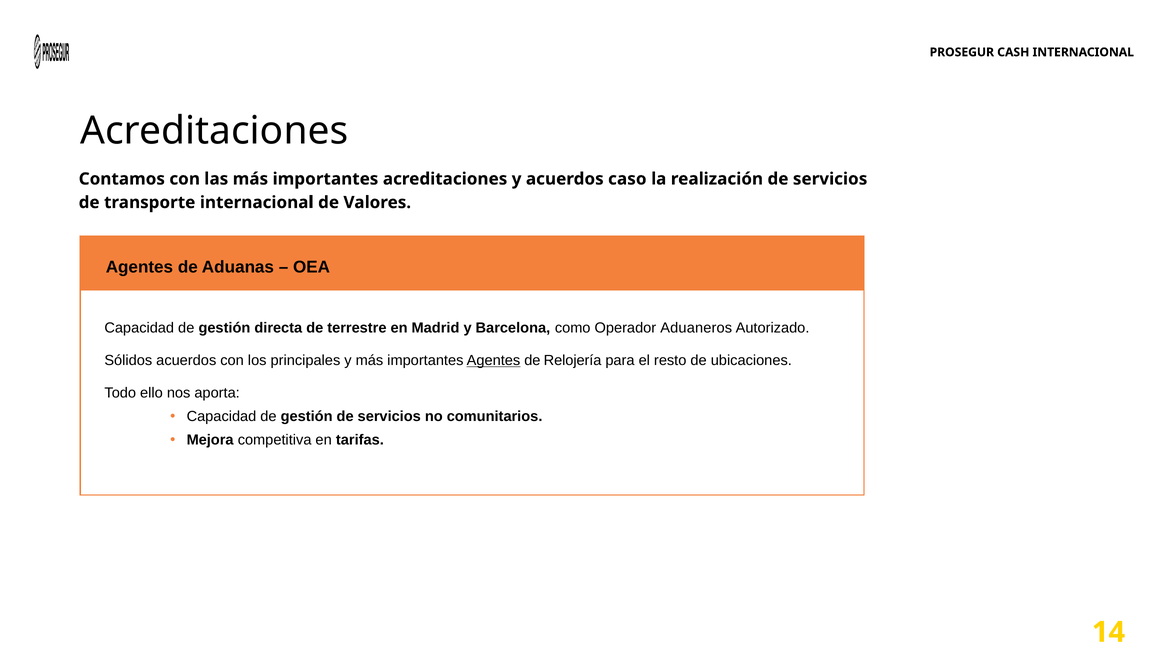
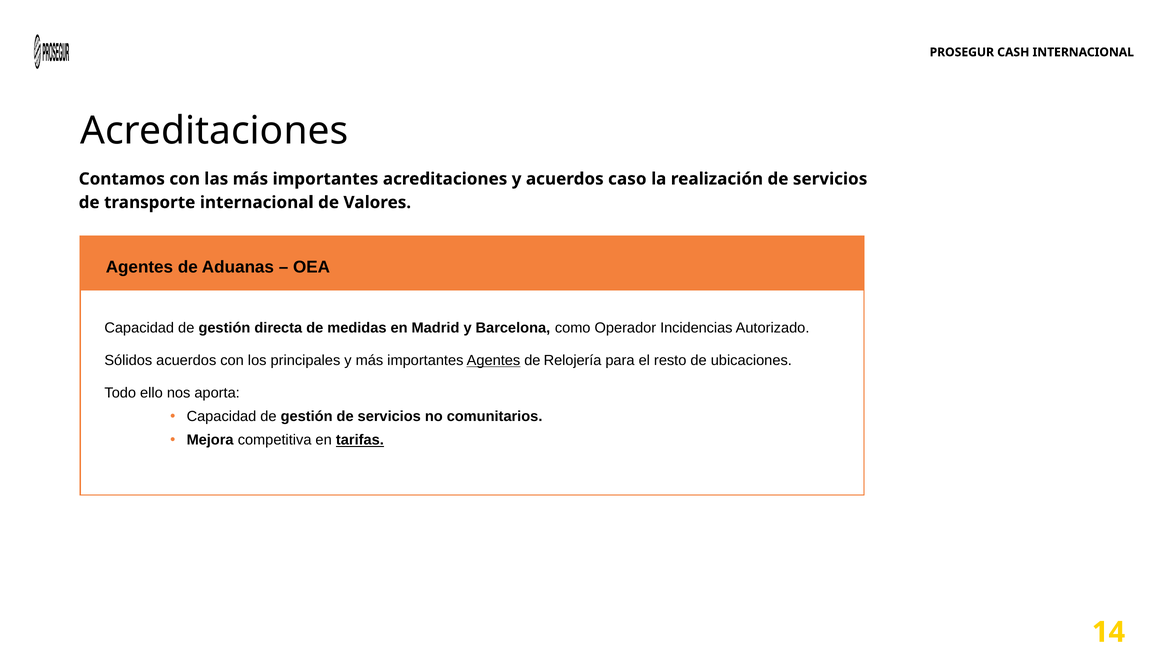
terrestre: terrestre -> medidas (357, 328)
Aduaneros: Aduaneros -> Incidencias (696, 328)
tarifas underline: none -> present (360, 440)
